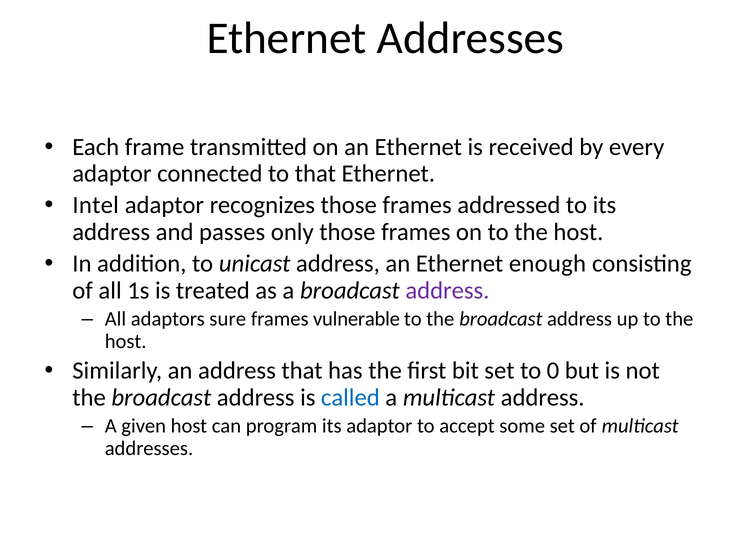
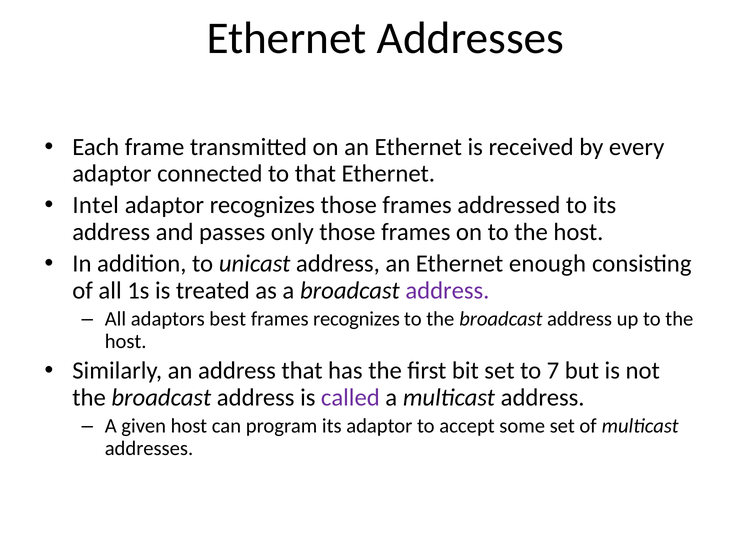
sure: sure -> best (228, 319)
frames vulnerable: vulnerable -> recognizes (356, 319)
0: 0 -> 7 (553, 370)
called colour: blue -> purple (350, 397)
